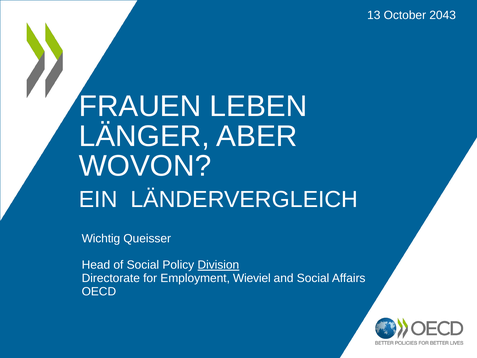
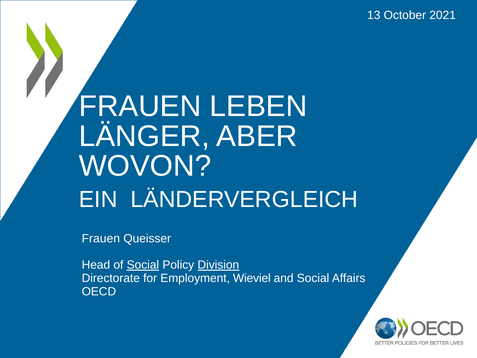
2043: 2043 -> 2021 (443, 15)
Wichtig: Wichtig -> Frauen (101, 238)
Social underline: none -> present (143, 265)
